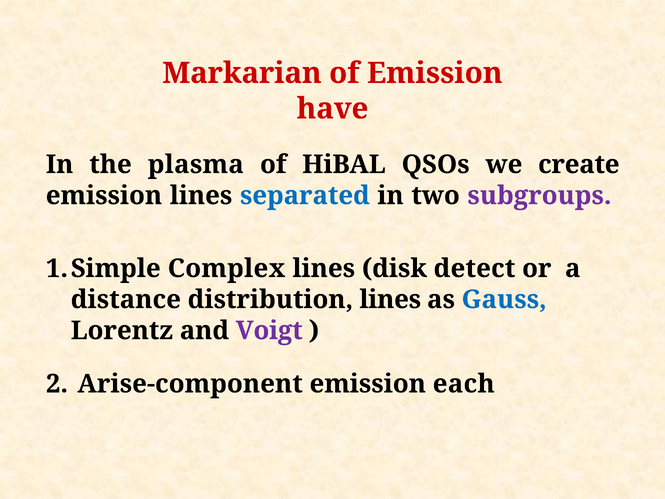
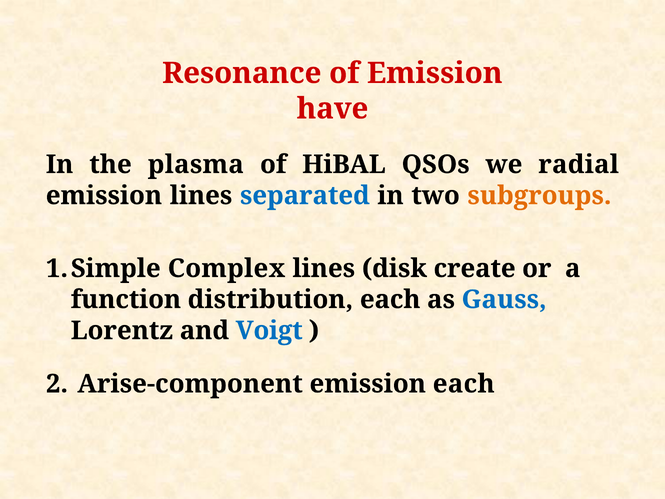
Markarian: Markarian -> Resonance (242, 73)
create: create -> radial (579, 164)
subgroups colour: purple -> orange (539, 195)
detect: detect -> create (475, 268)
distance: distance -> function (126, 299)
distribution lines: lines -> each (390, 299)
Voigt colour: purple -> blue (269, 330)
